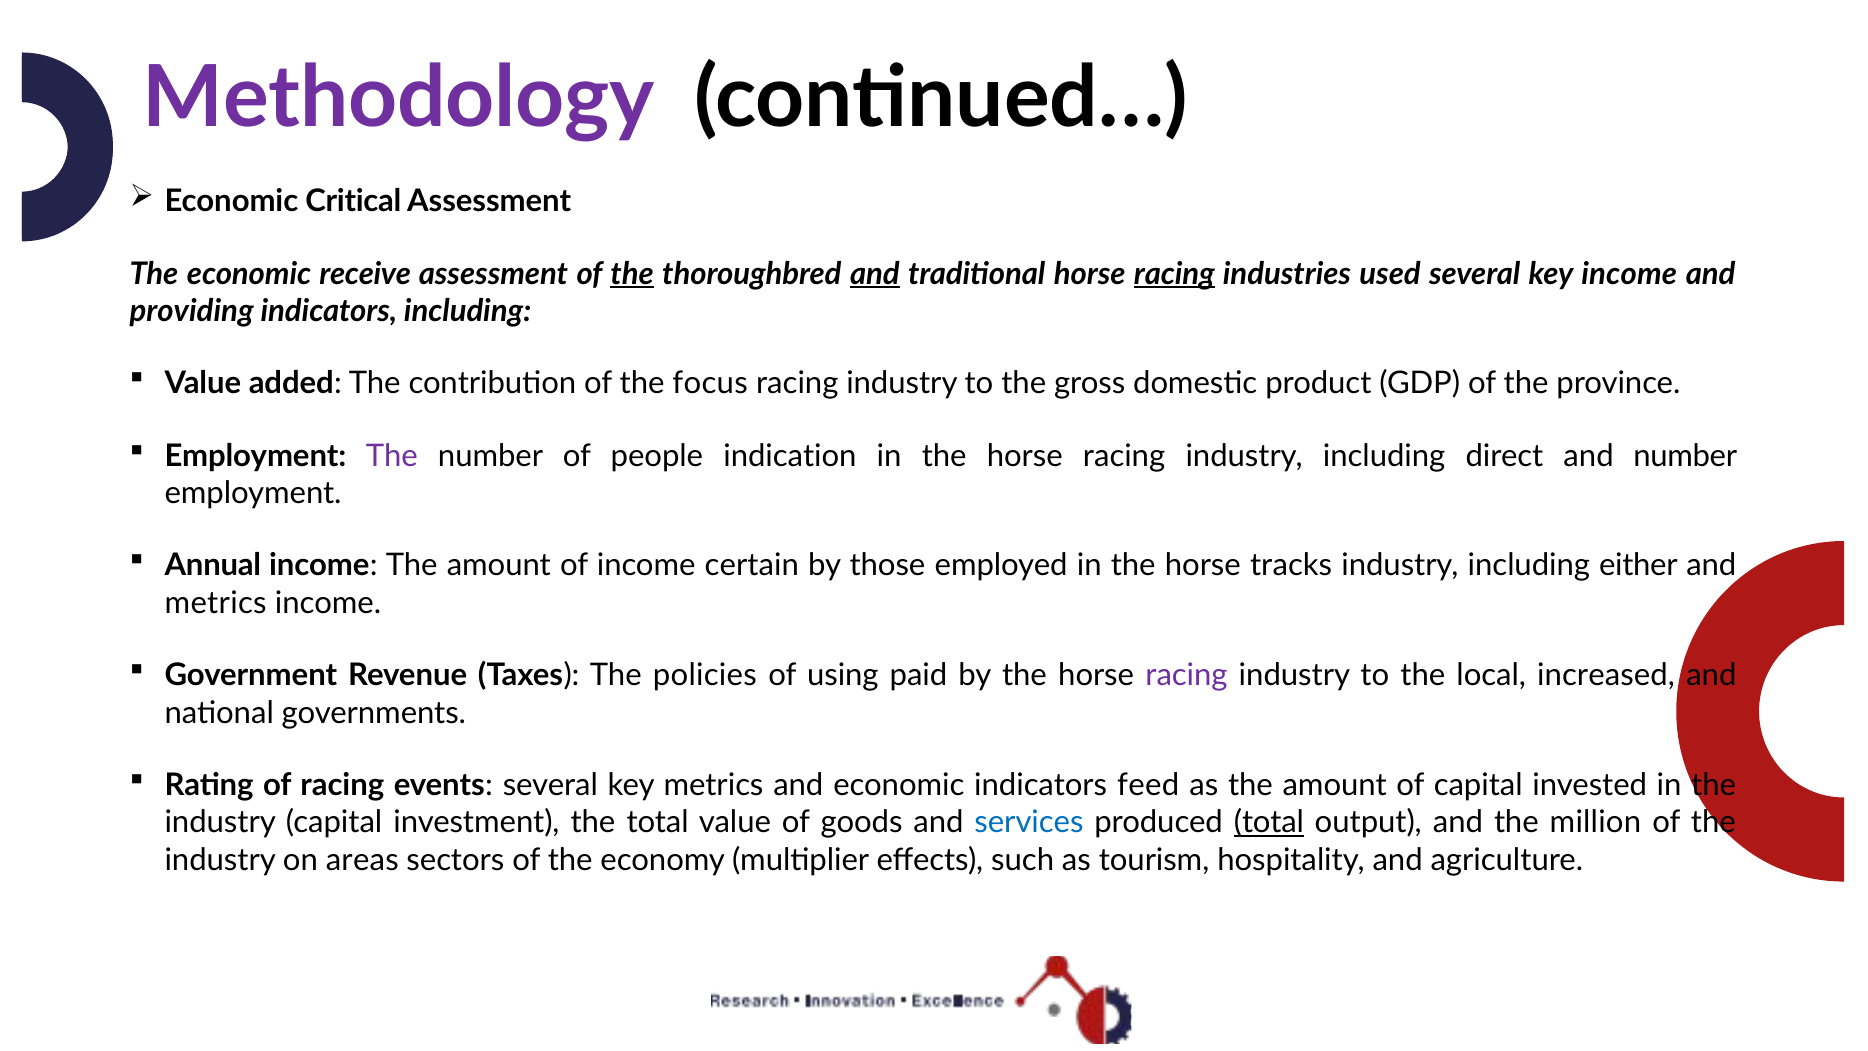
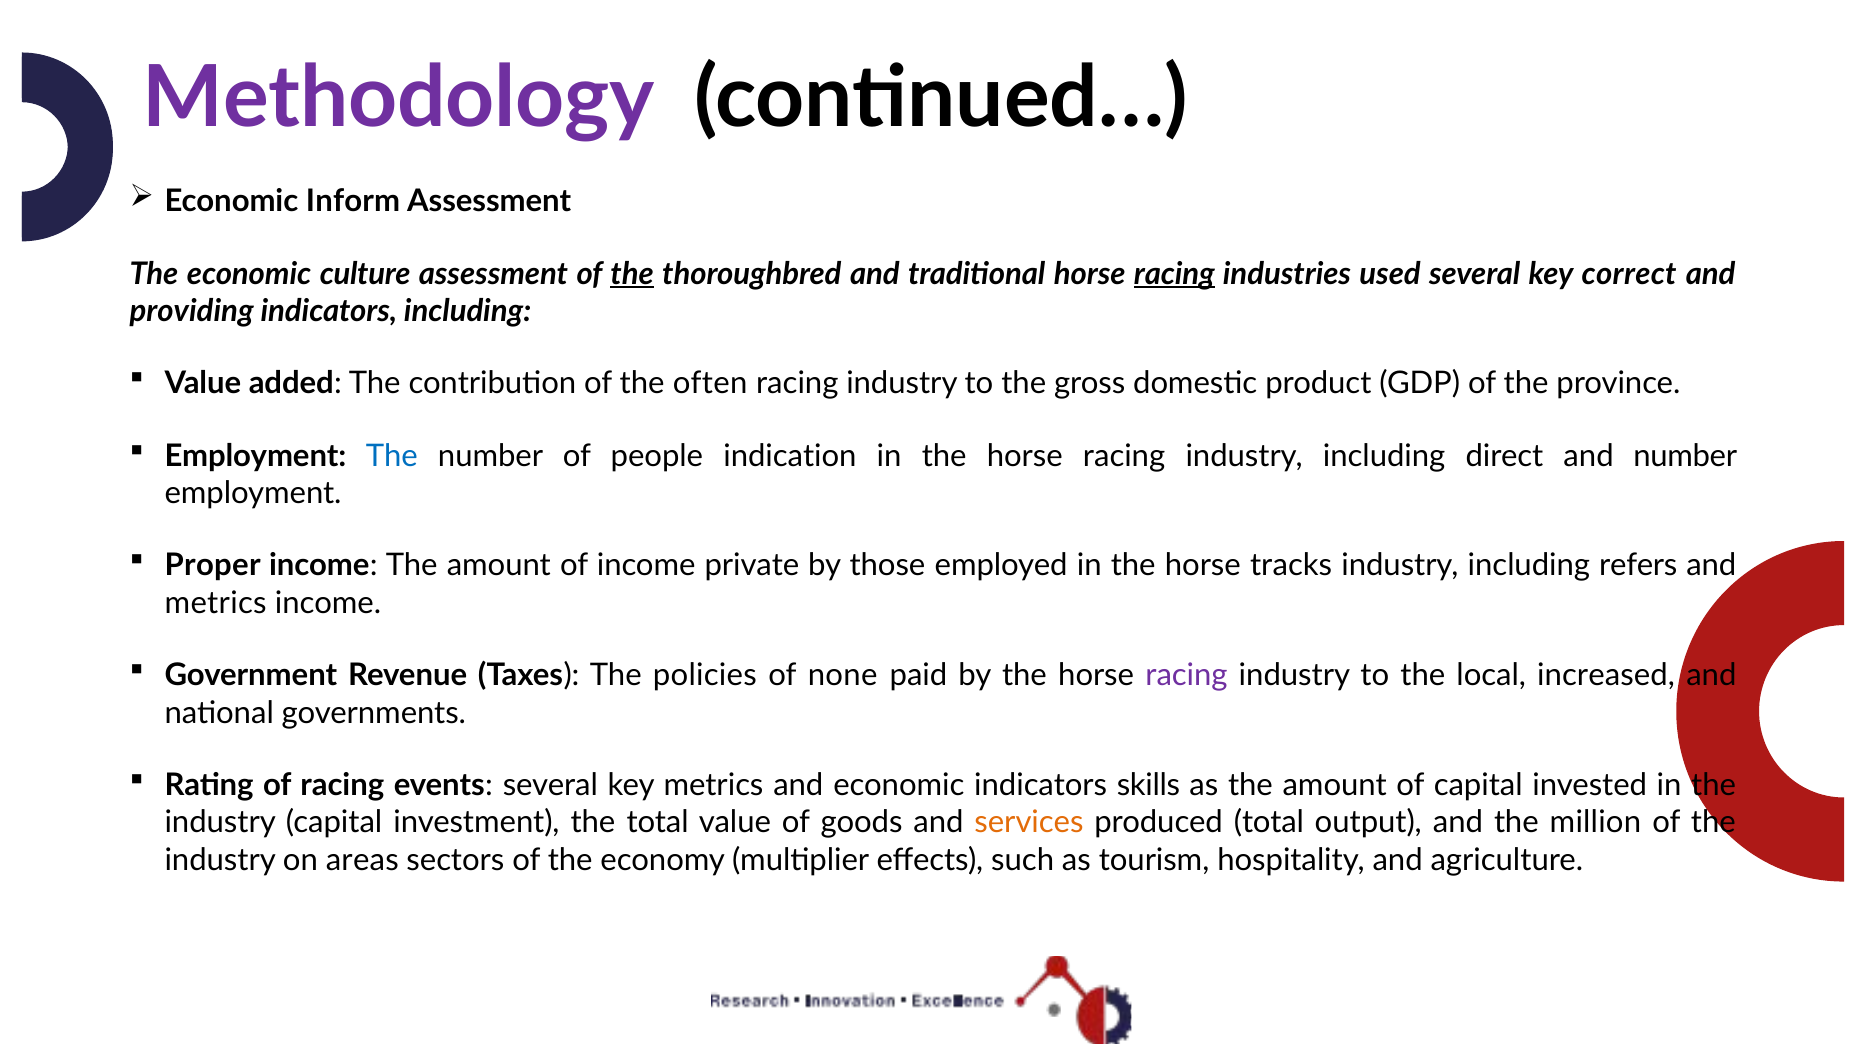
Critical: Critical -> Inform (353, 201)
receive: receive -> culture (365, 274)
and underline: present -> none (875, 274)
key income: income -> correct (1629, 274)
focus: focus -> often (710, 383)
The colour: purple -> blue (392, 456)
Annual: Annual -> Proper (213, 566)
certain: certain -> private (752, 566)
either: either -> refers (1638, 566)
using: using -> none (843, 675)
feed: feed -> skills (1148, 785)
services colour: blue -> orange (1029, 822)
total underline: present -> none (1269, 822)
